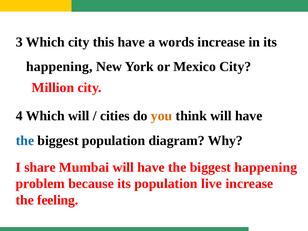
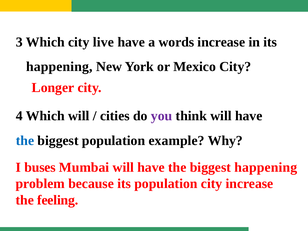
this: this -> live (103, 42)
Million: Million -> Longer (53, 88)
you colour: orange -> purple (162, 116)
diagram: diagram -> example (177, 141)
share: share -> buses (40, 167)
population live: live -> city (212, 184)
